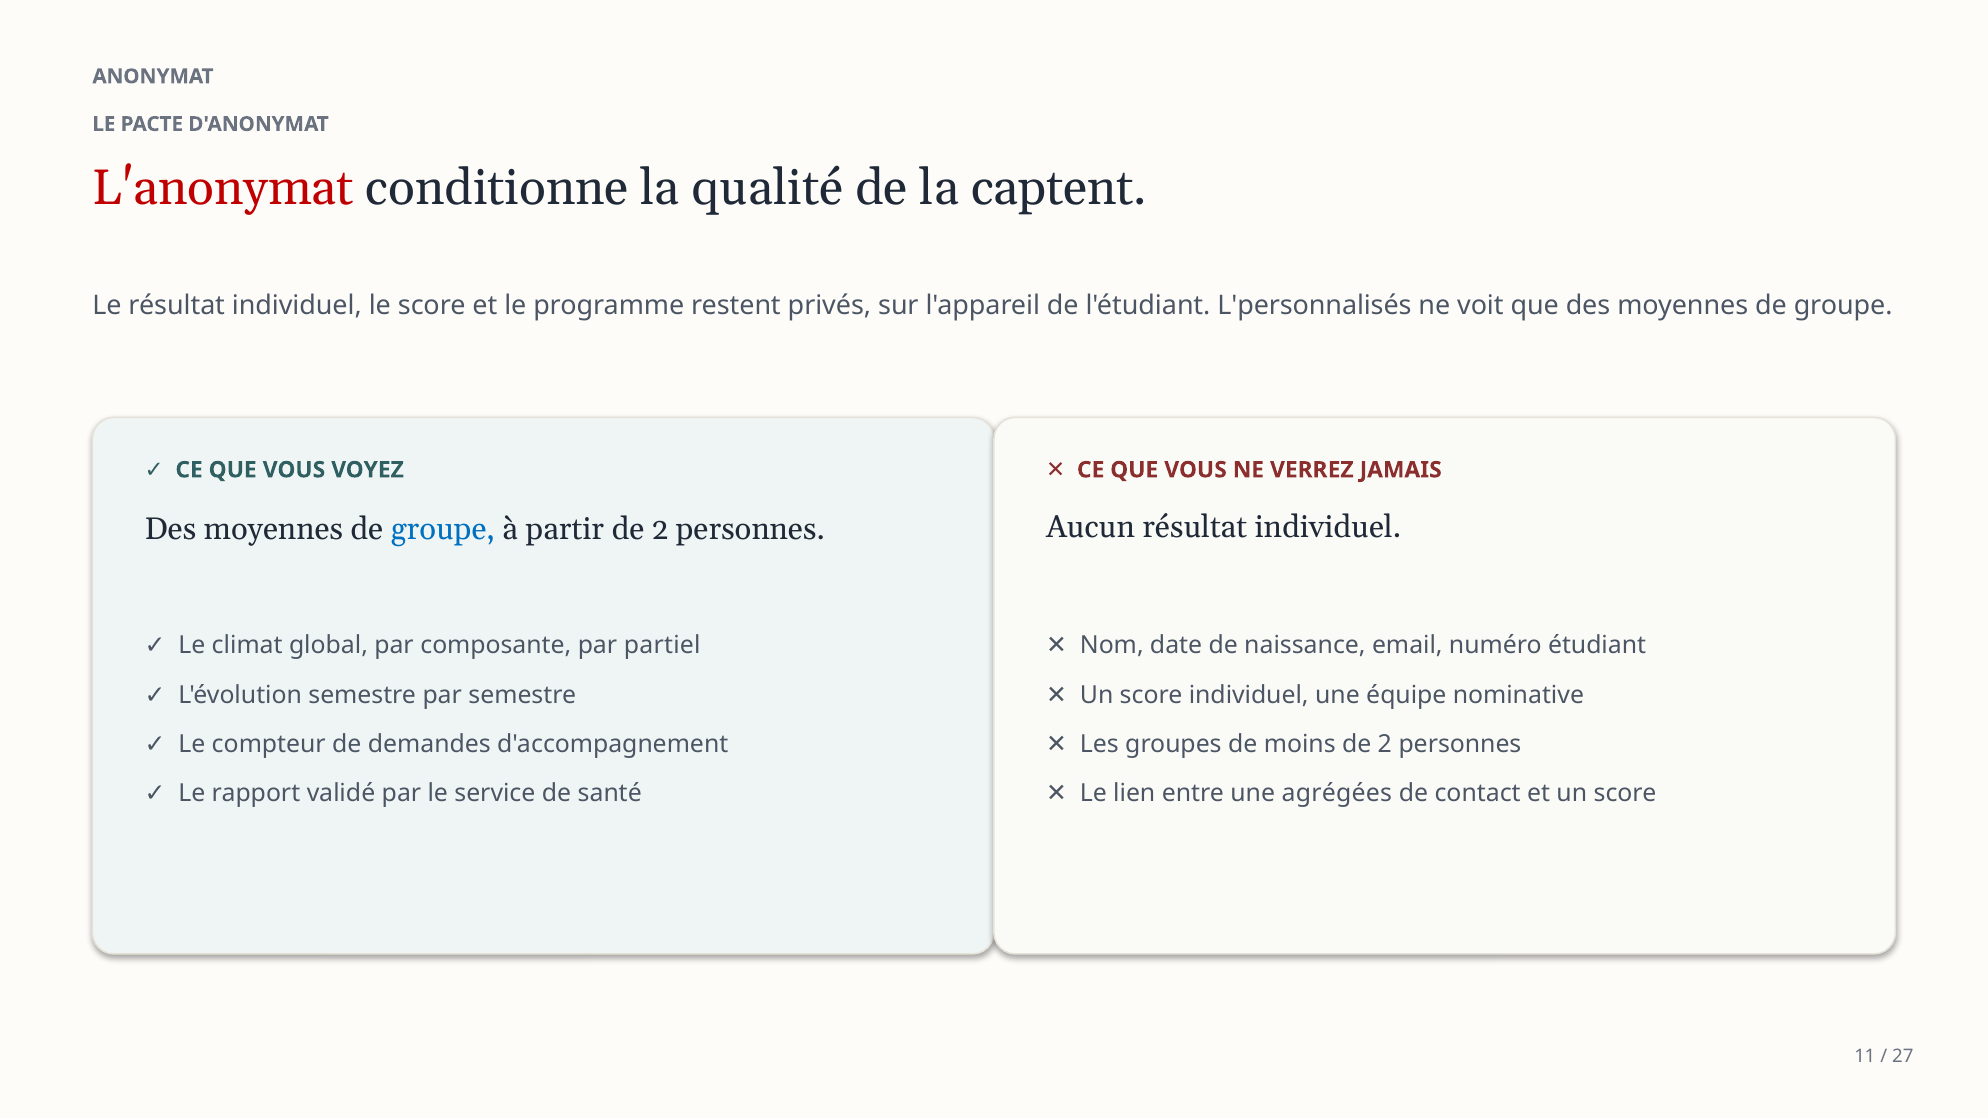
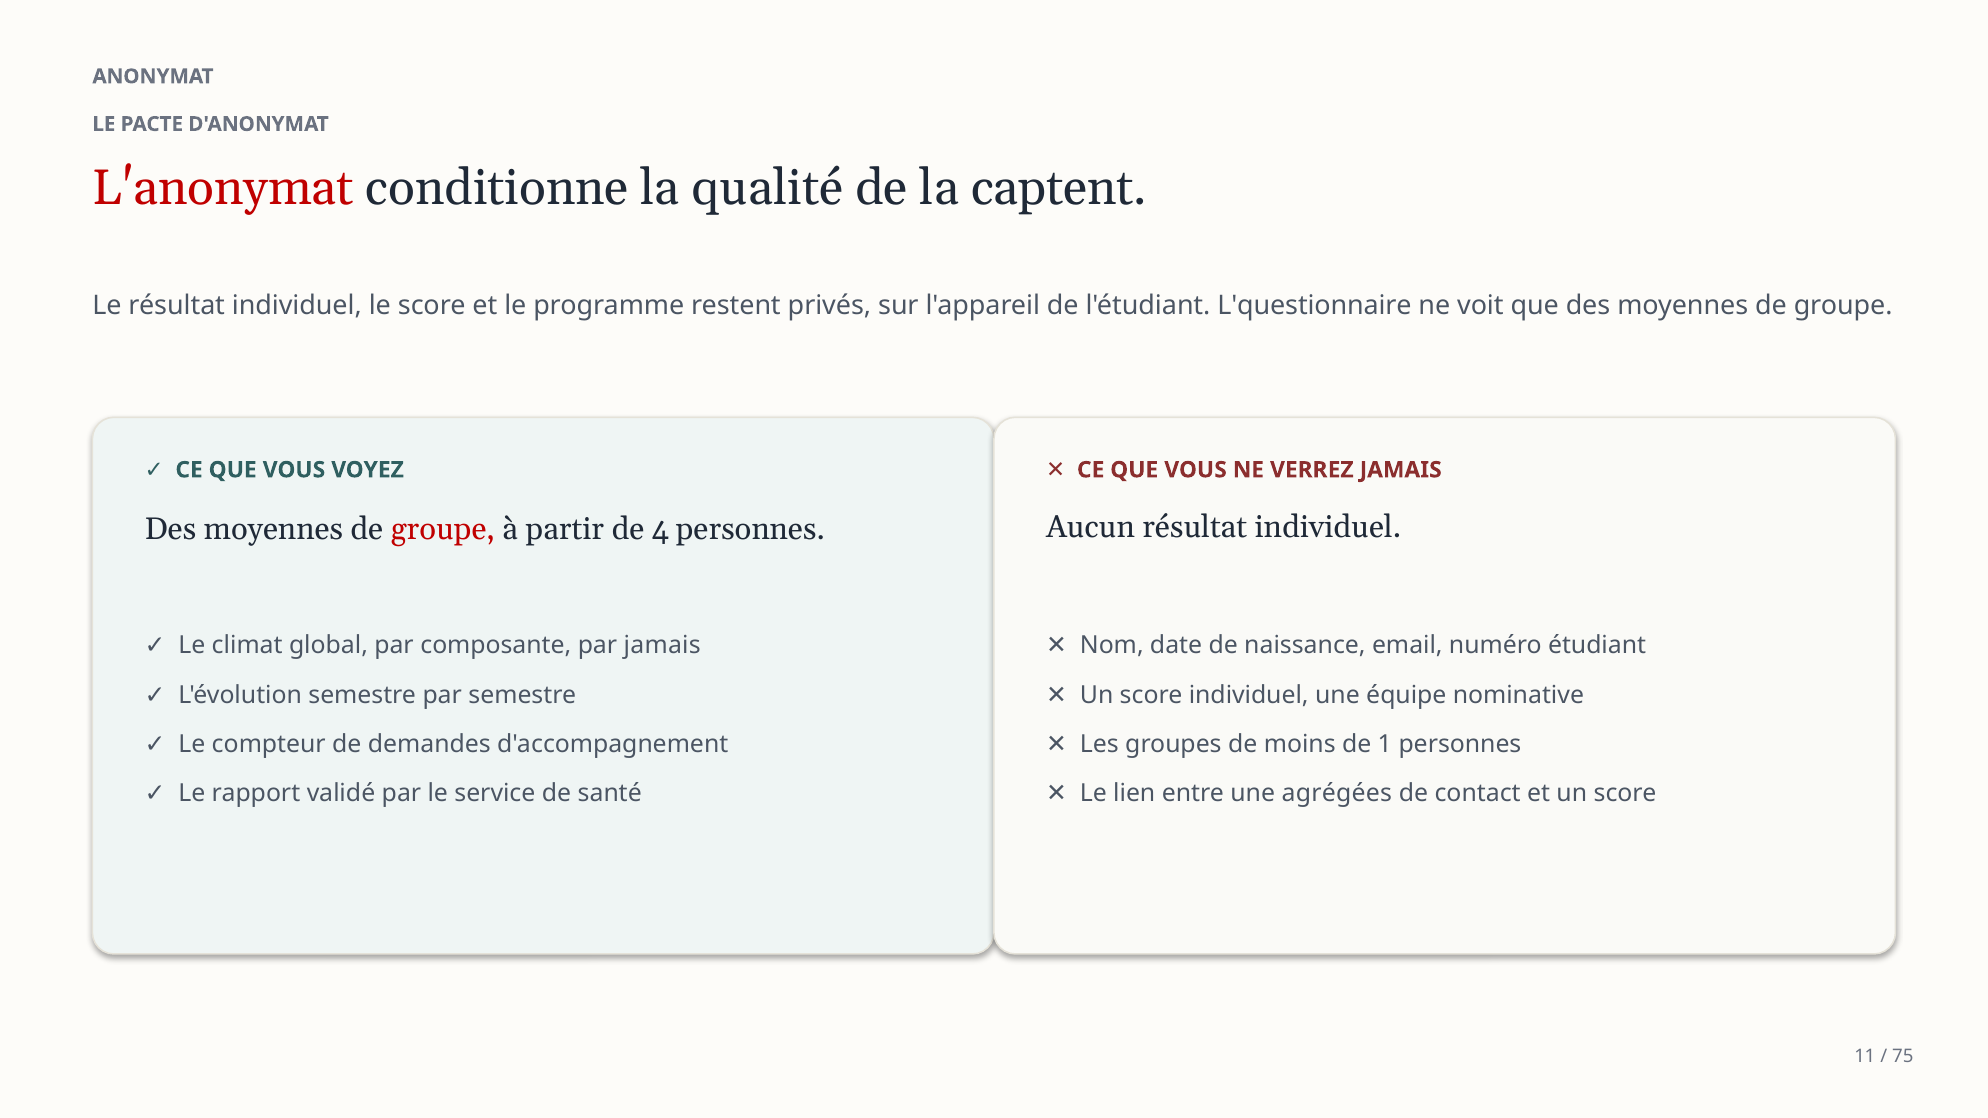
L'personnalisés: L'personnalisés -> L'questionnaire (1314, 306)
groupe colour: blue -> red (443, 530)
partir de 2: 2 -> 4 (660, 530)
par partiel: partiel -> jamais (662, 646)
moins de 2: 2 -> 1 (1385, 744)
27: 27 -> 75 (1903, 1056)
